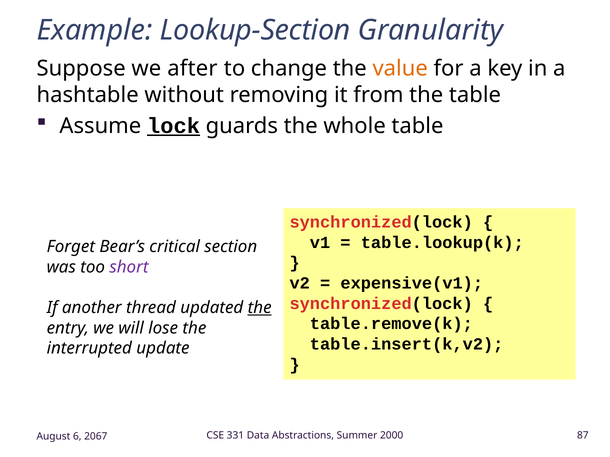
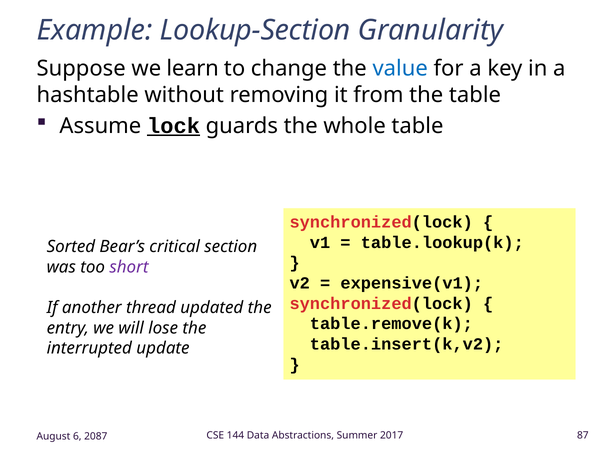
after: after -> learn (193, 69)
value colour: orange -> blue (400, 69)
Forget: Forget -> Sorted (71, 247)
the underline: present -> none (260, 308)
331: 331 -> 144 (235, 436)
2000: 2000 -> 2017 (392, 436)
2067: 2067 -> 2087 (96, 437)
